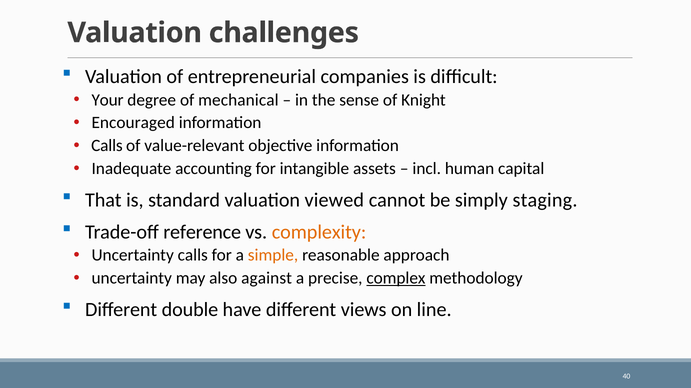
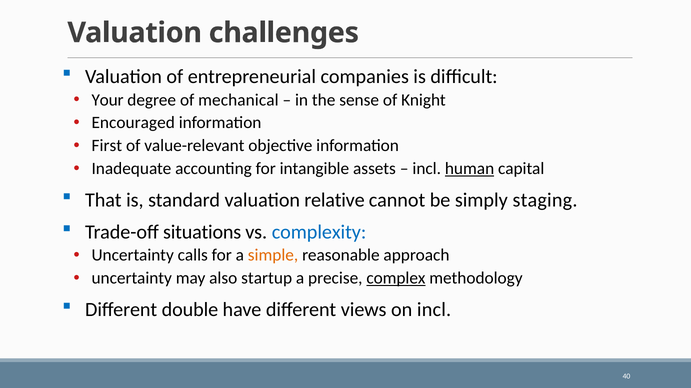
Calls: Calls -> First (107, 146)
human underline: none -> present (470, 169)
viewed: viewed -> relative (334, 201)
reference: reference -> situations (202, 232)
complexity colour: orange -> blue (319, 232)
against: against -> startup (267, 279)
on line: line -> incl (434, 310)
